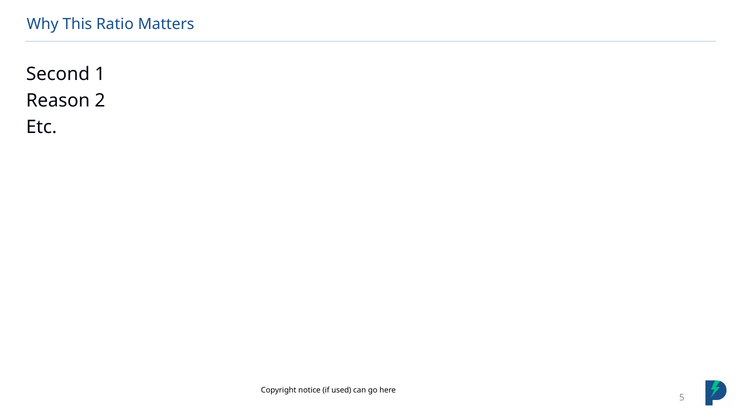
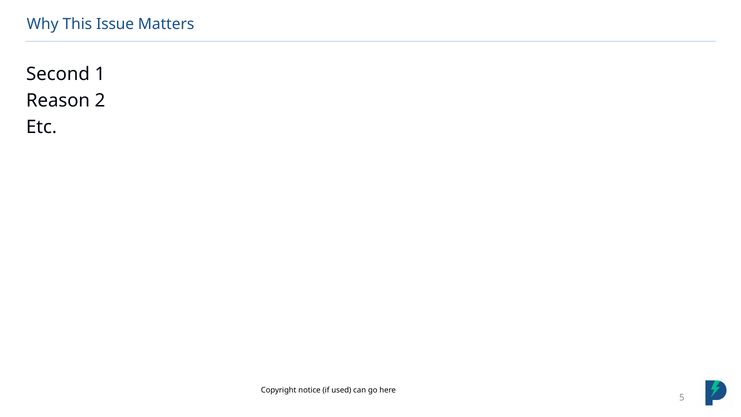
Ratio: Ratio -> Issue (115, 24)
